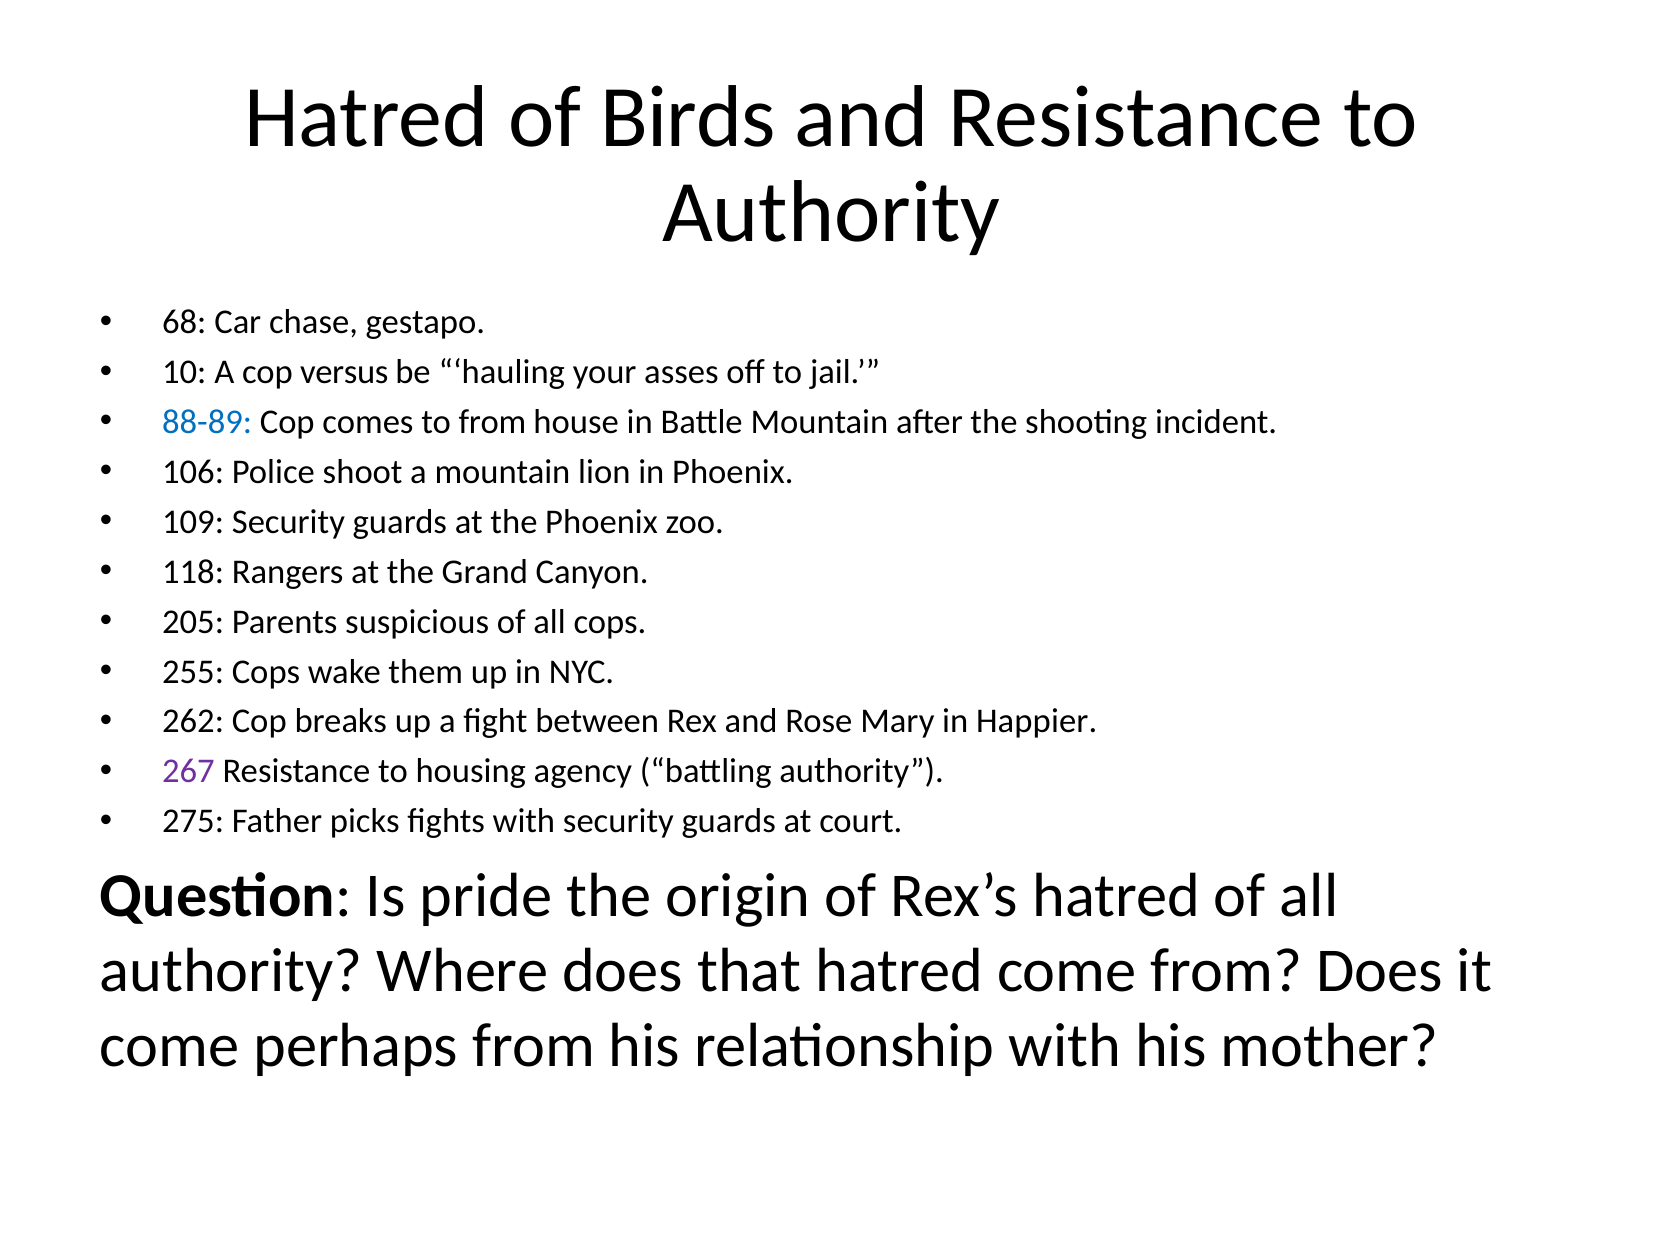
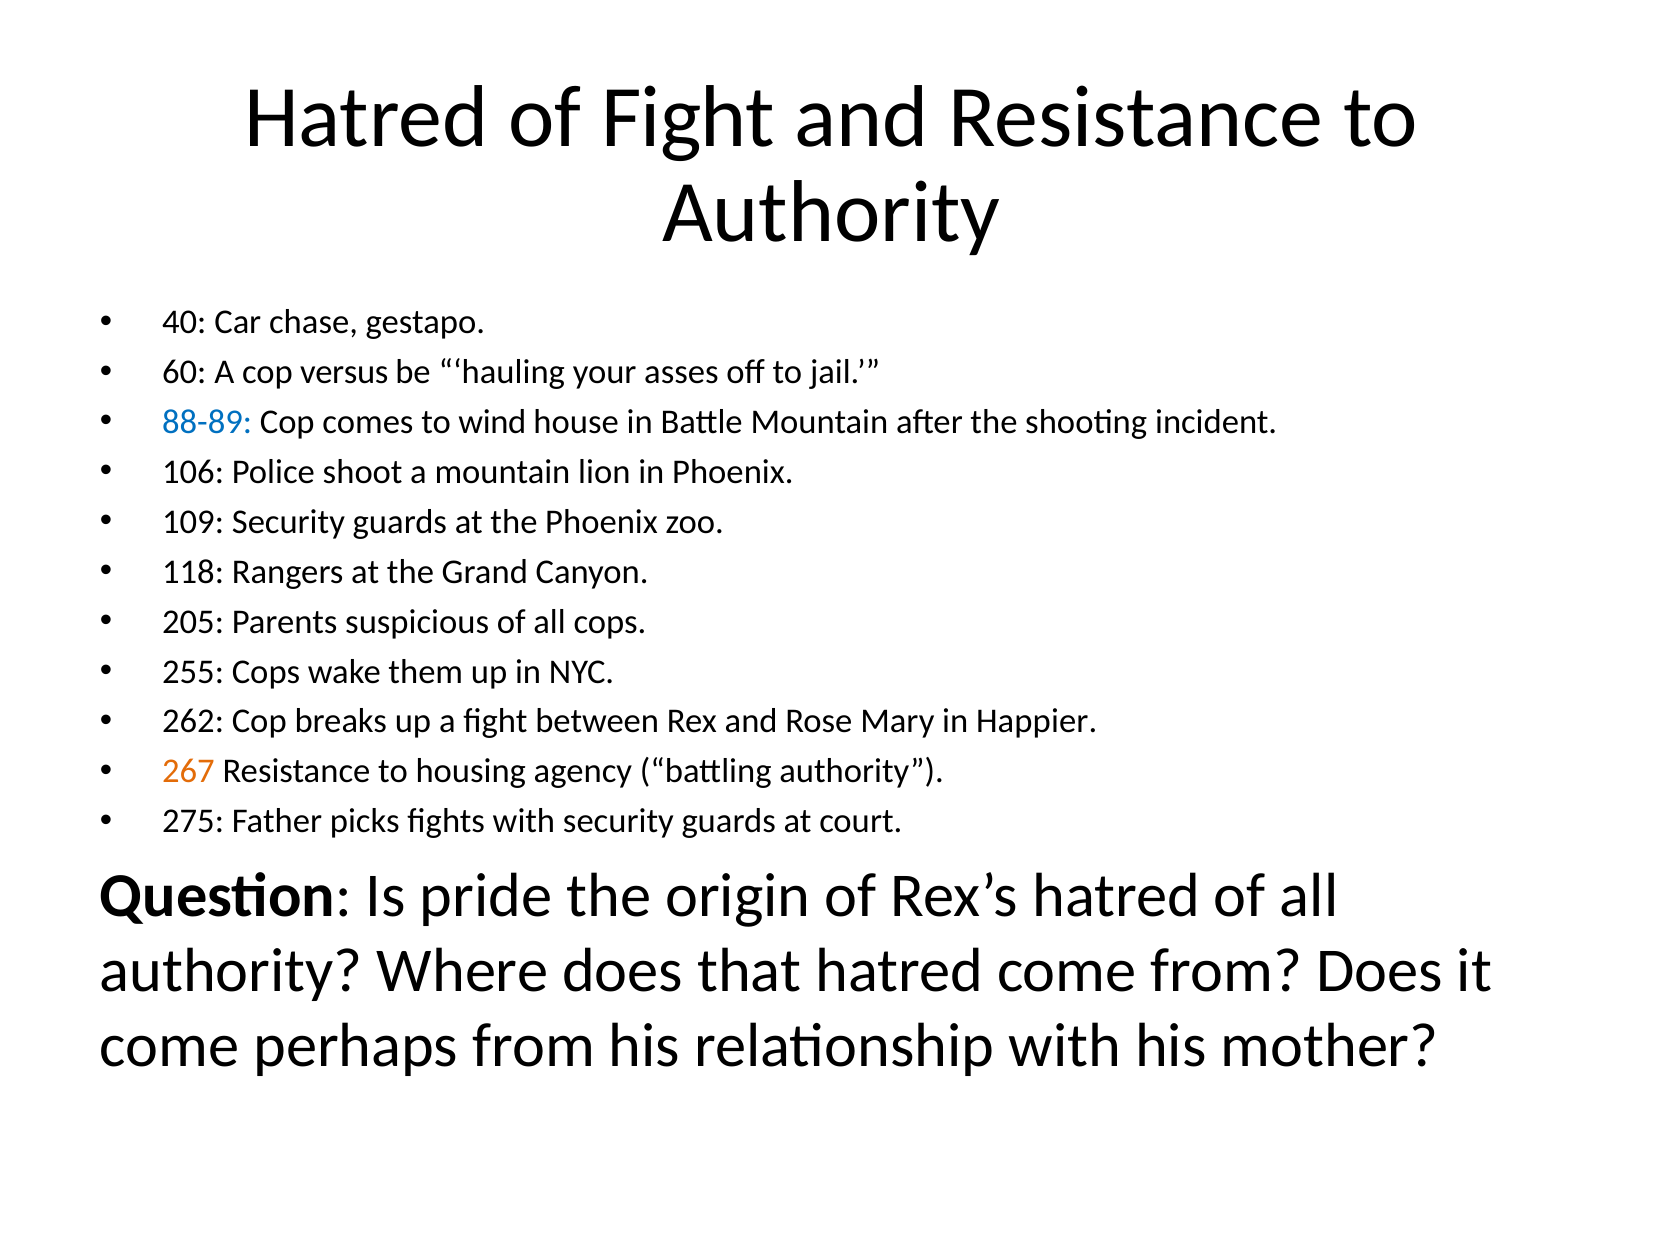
of Birds: Birds -> Fight (688, 118)
68: 68 -> 40 (184, 323)
10: 10 -> 60 (184, 372)
to from: from -> wind (492, 422)
267 colour: purple -> orange (188, 772)
